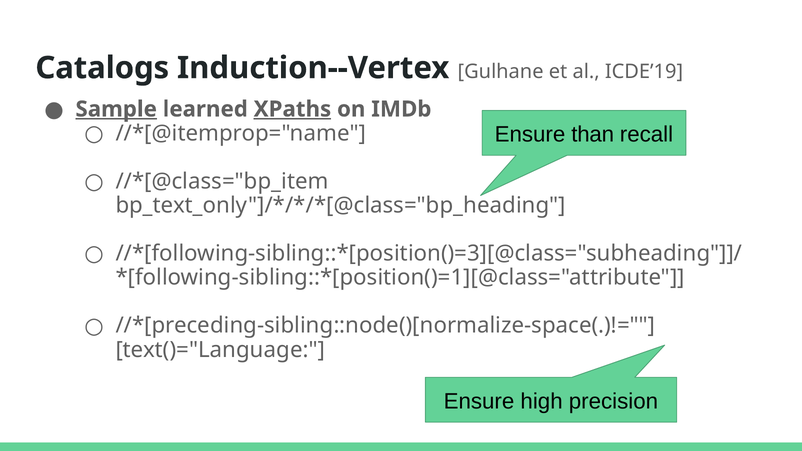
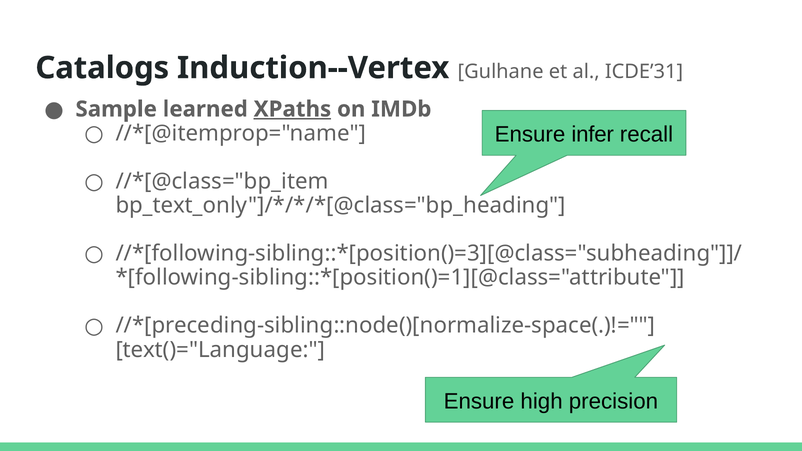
ICDE’19: ICDE’19 -> ICDE’31 (644, 72)
Sample underline: present -> none (116, 109)
than: than -> infer (593, 134)
